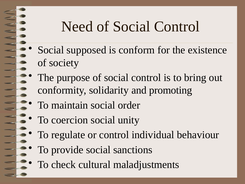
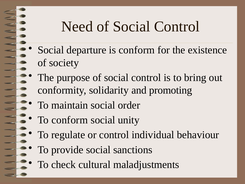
supposed: supposed -> departure (86, 50)
To coercion: coercion -> conform (70, 120)
